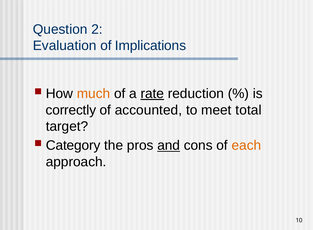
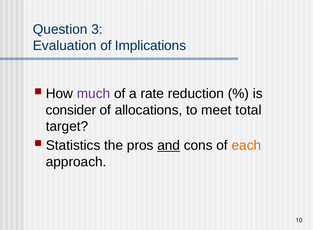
2: 2 -> 3 (97, 29)
much colour: orange -> purple (94, 94)
rate underline: present -> none (152, 94)
correctly: correctly -> consider (71, 110)
accounted: accounted -> allocations (149, 110)
Category: Category -> Statistics (73, 146)
